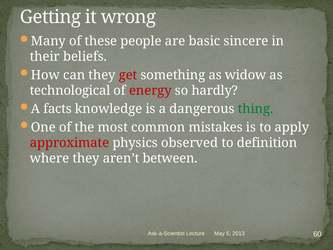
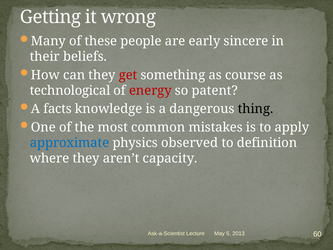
basic: basic -> early (204, 41)
widow: widow -> course (246, 75)
hardly: hardly -> patent (215, 90)
thing colour: green -> black (256, 109)
approximate colour: red -> blue (70, 143)
between: between -> capacity (170, 158)
